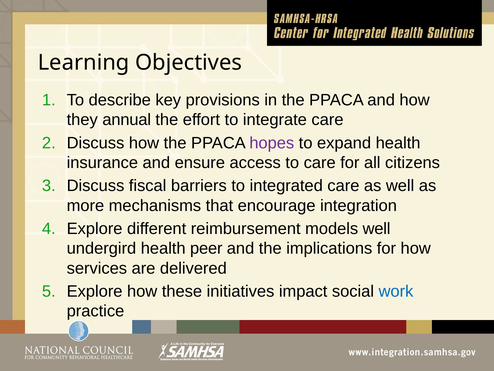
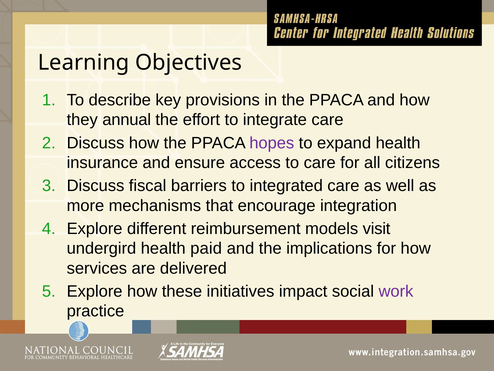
models well: well -> visit (377, 228)
peer: peer -> paid (206, 248)
work colour: blue -> purple (396, 291)
